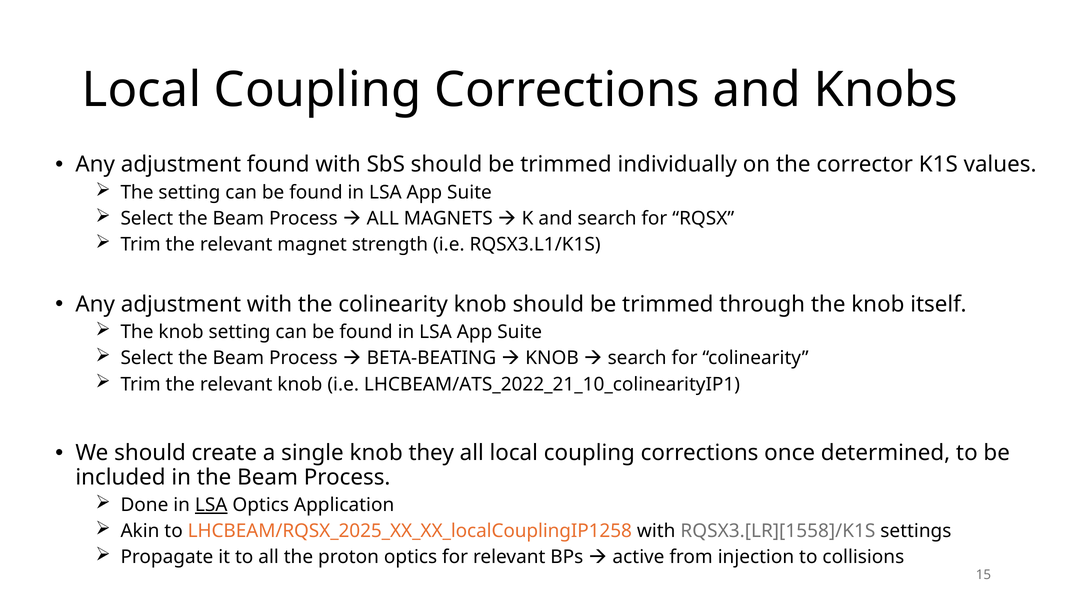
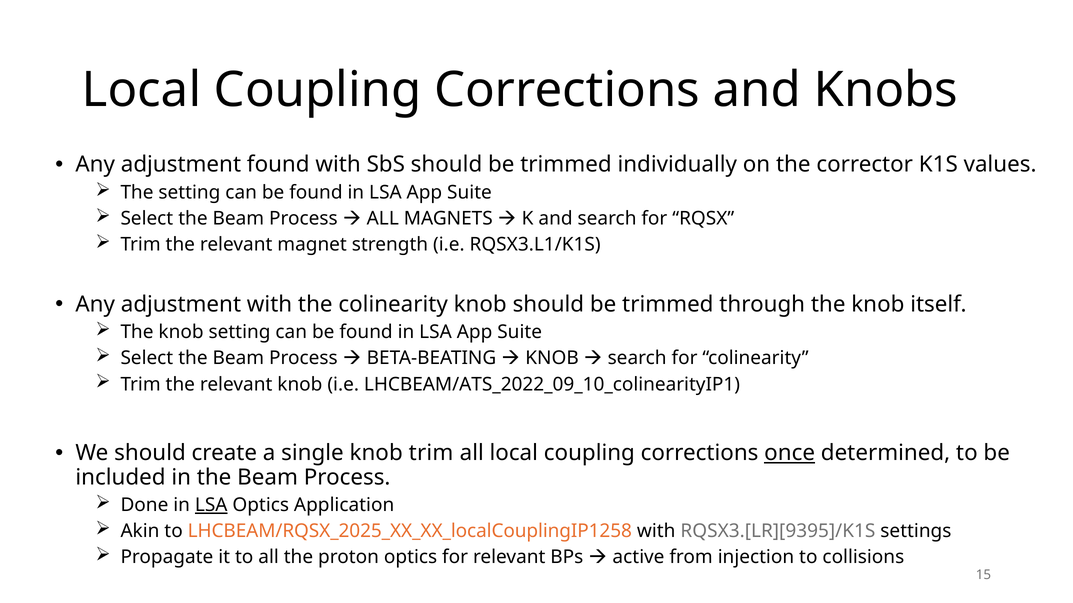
LHCBEAM/ATS_2022_21_10_colinearityIP1: LHCBEAM/ATS_2022_21_10_colinearityIP1 -> LHCBEAM/ATS_2022_09_10_colinearityIP1 (552, 385)
knob they: they -> trim (431, 453)
once underline: none -> present (790, 453)
RQSX3.[LR][1558]/K1S: RQSX3.[LR][1558]/K1S -> RQSX3.[LR][9395]/K1S (778, 532)
